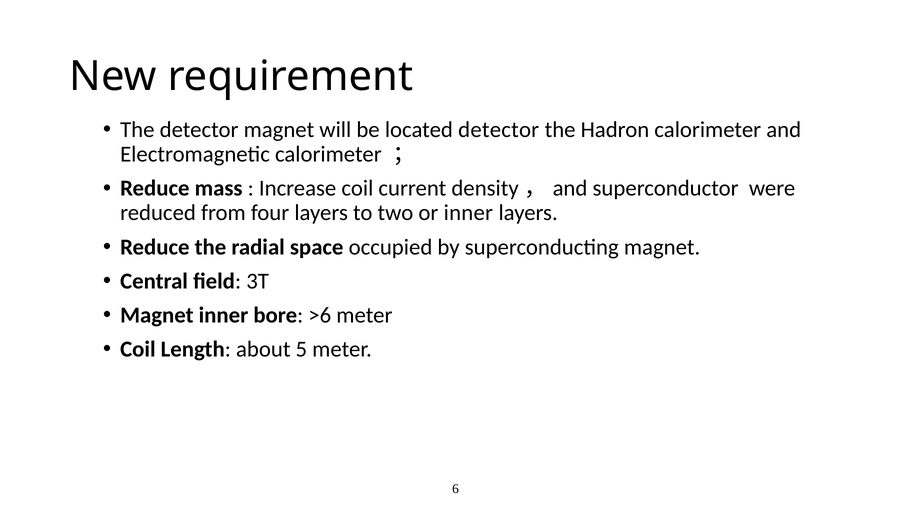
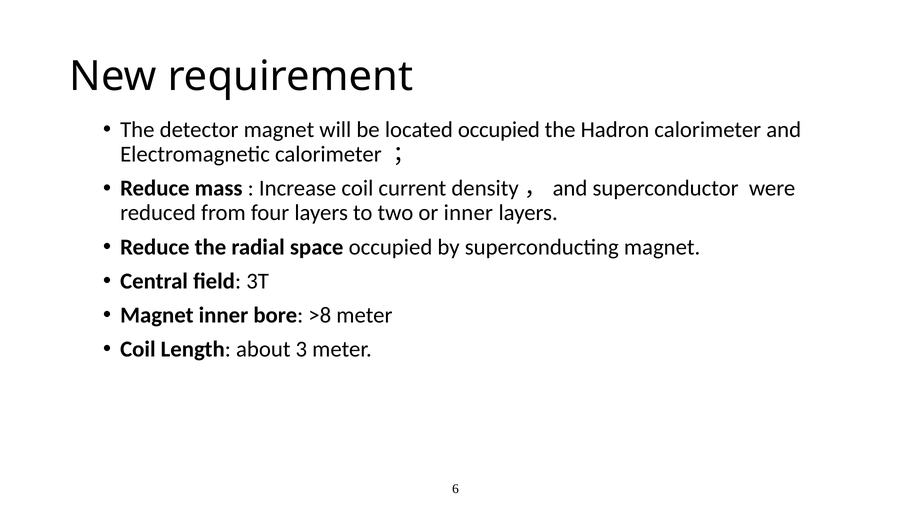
located detector: detector -> occupied (499, 130)
>6: >6 -> >8 (320, 315)
5: 5 -> 3 (301, 349)
